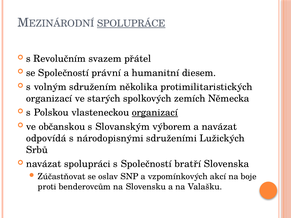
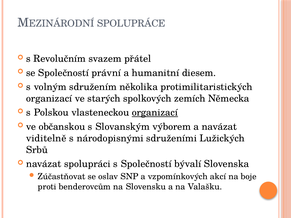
SPOLUPRÁCE underline: present -> none (131, 23)
odpovídá: odpovídá -> viditelně (46, 138)
bratří: bratří -> bývalí (188, 164)
